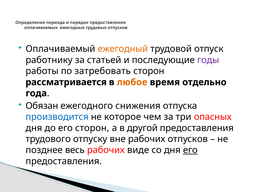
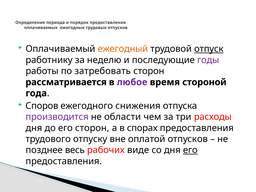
отпуск underline: none -> present (209, 49)
статьей: статьей -> неделю (104, 60)
любое colour: orange -> purple (132, 82)
отдельно: отдельно -> стороной (204, 82)
Обязан: Обязан -> Споров (42, 106)
производится colour: blue -> purple (57, 117)
которое: которое -> области (123, 117)
опасных: опасных -> расходы (213, 117)
другой: другой -> спорах (142, 128)
вне рабочих: рабочих -> оплатой (147, 139)
